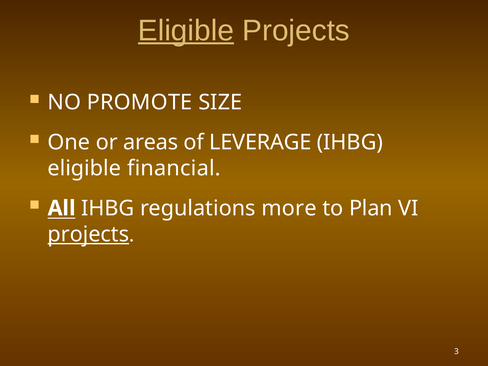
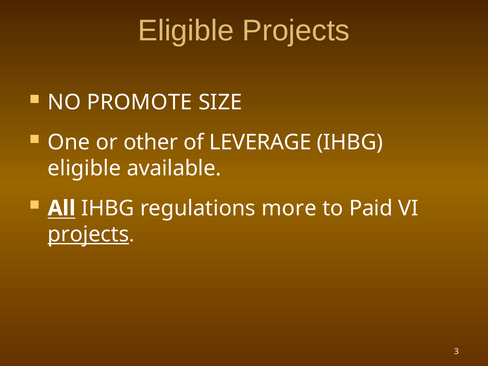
Eligible underline: present -> none (186, 31)
areas: areas -> other (151, 142)
financial: financial -> available (174, 168)
Plan: Plan -> Paid (371, 208)
